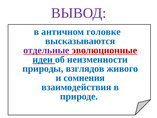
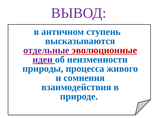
головке: головке -> ступень (104, 32)
идеи colour: blue -> purple (43, 59)
взглядов: взглядов -> процесса (85, 69)
